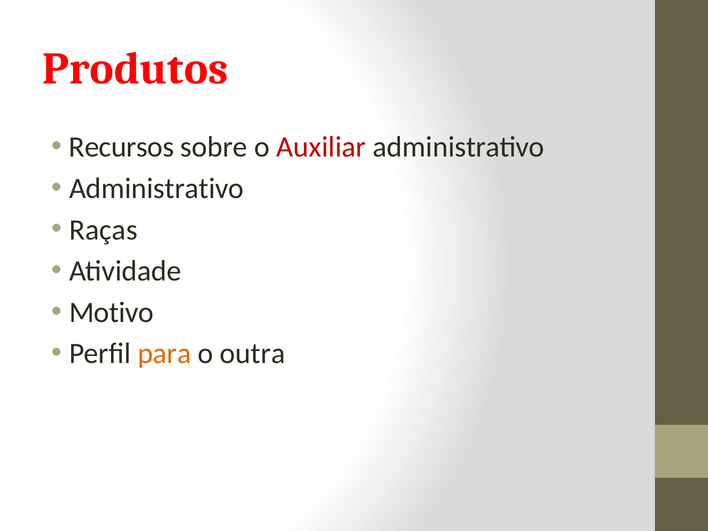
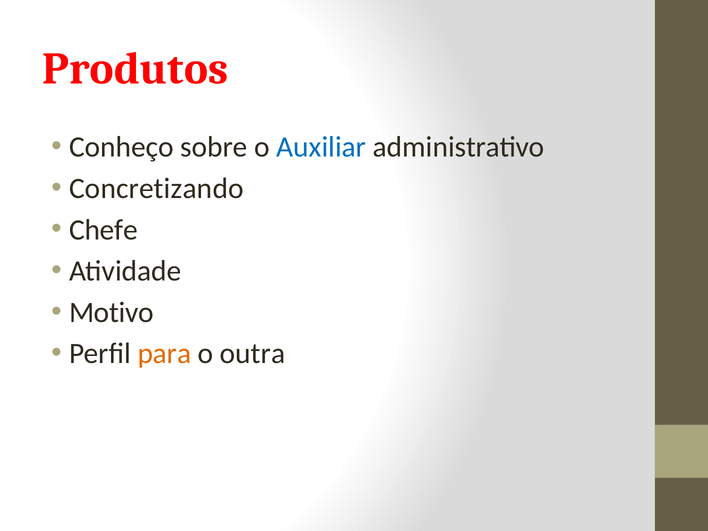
Recursos: Recursos -> Conheço (121, 147)
Auxiliar colour: red -> blue (321, 147)
Administrativo: Administrativo -> Concretizando (156, 189)
Raças: Raças -> Chefe (104, 230)
